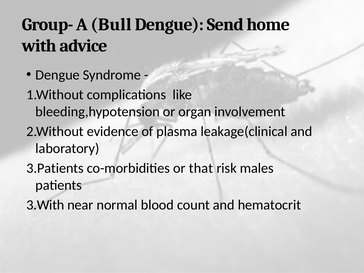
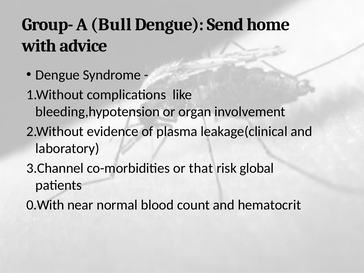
3.Patients: 3.Patients -> 3.Channel (55, 168)
males: males -> global (257, 168)
3.With: 3.With -> 0.With (45, 205)
